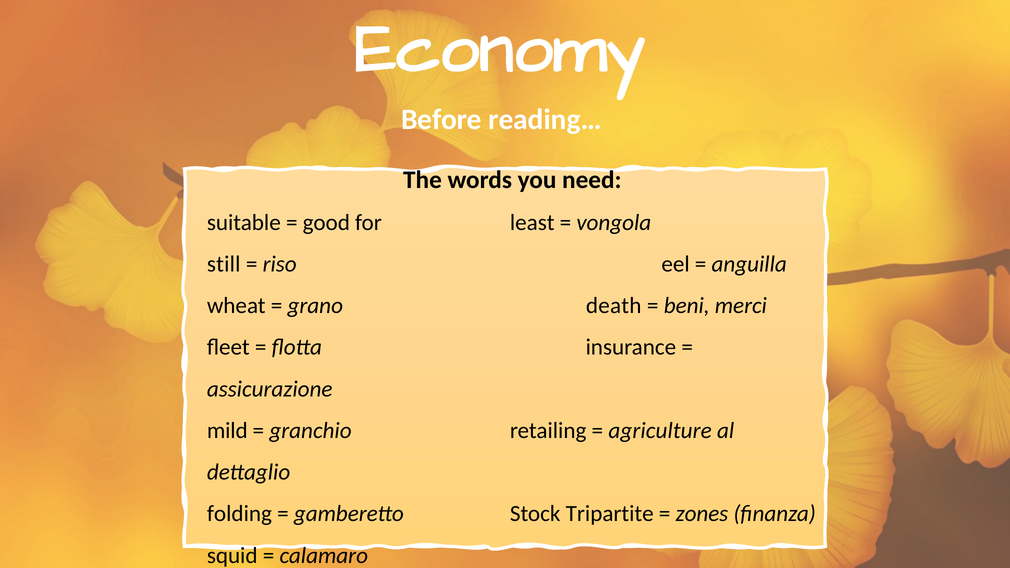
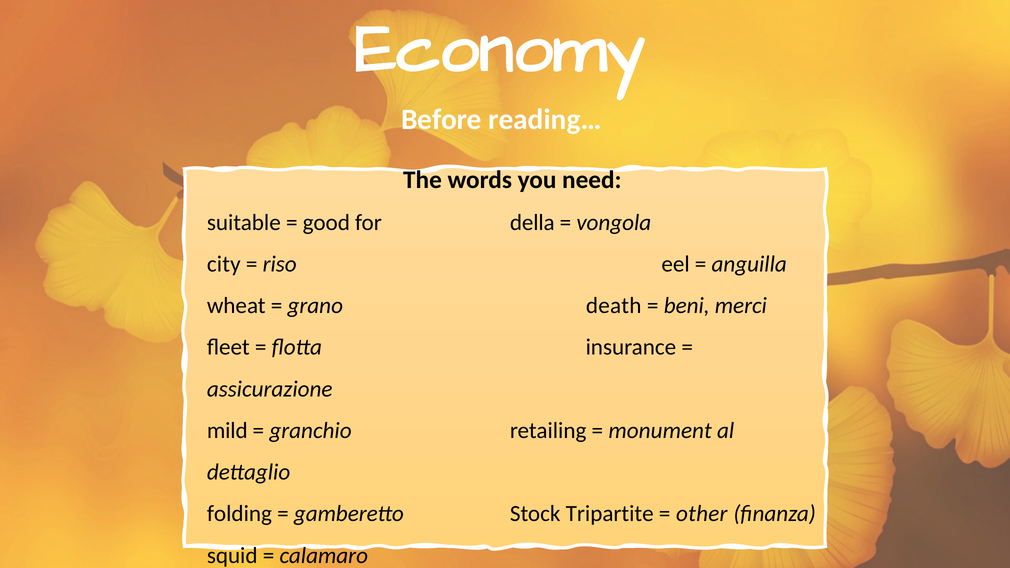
least: least -> della (532, 223)
still: still -> city (224, 264)
agriculture: agriculture -> monument (660, 431)
zones: zones -> other (702, 514)
